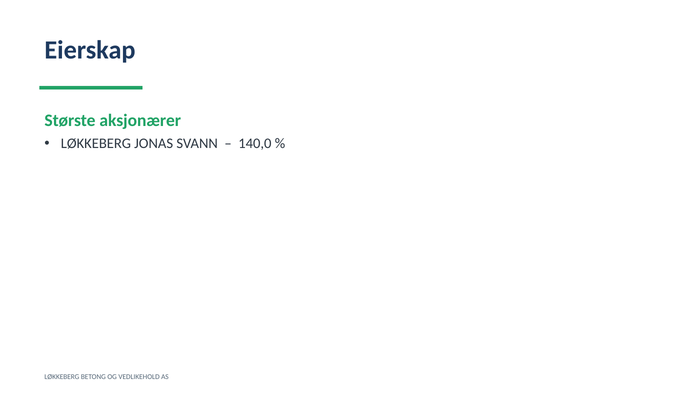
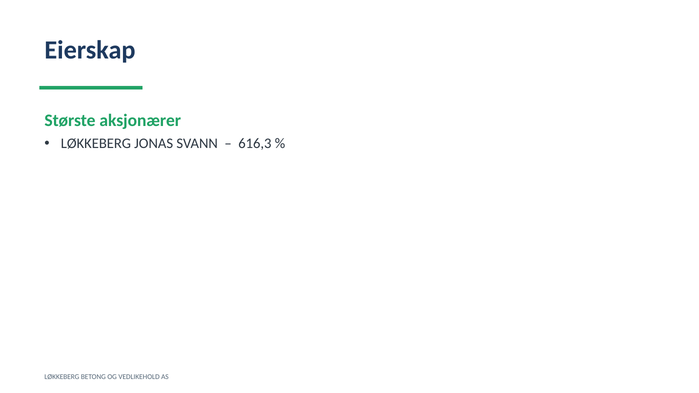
140,0: 140,0 -> 616,3 (255, 144)
